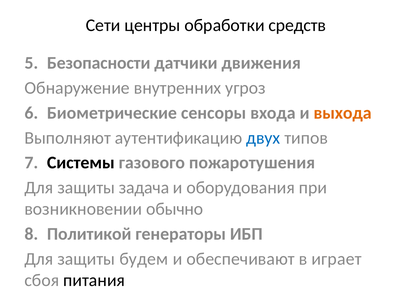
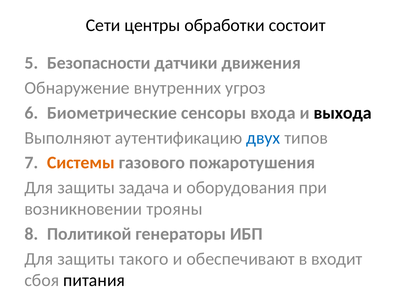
средств: средств -> состоит (297, 25)
выхода colour: orange -> black (343, 113)
Системы colour: black -> orange (81, 163)
обычно: обычно -> трояны (175, 209)
будем: будем -> такого (144, 259)
играет: играет -> входит (337, 259)
